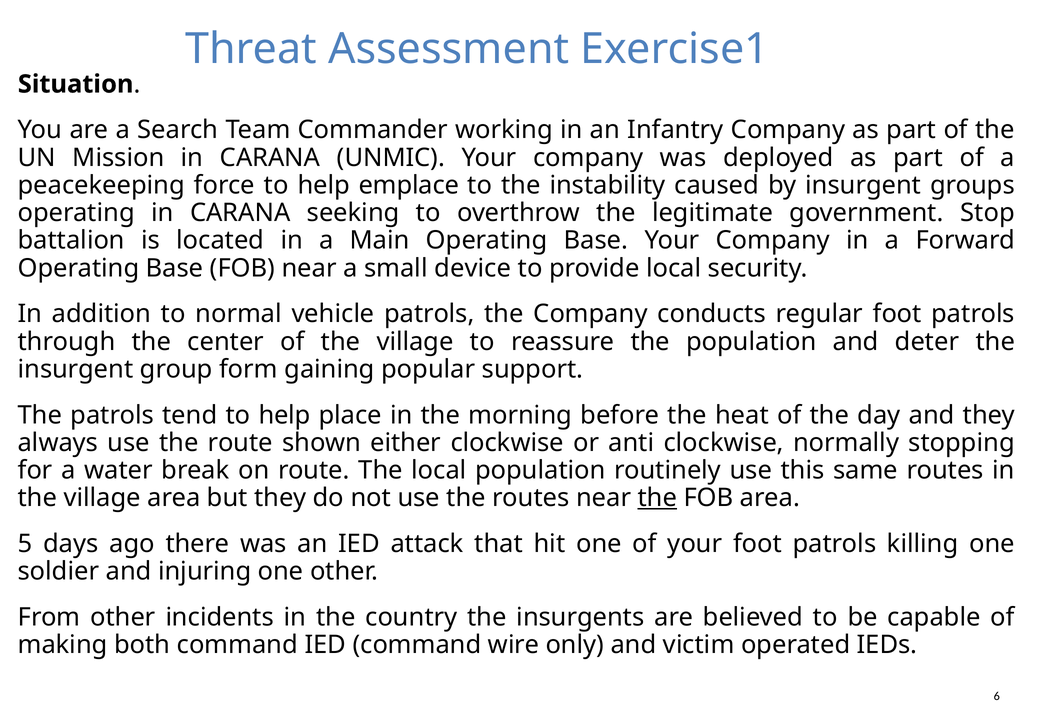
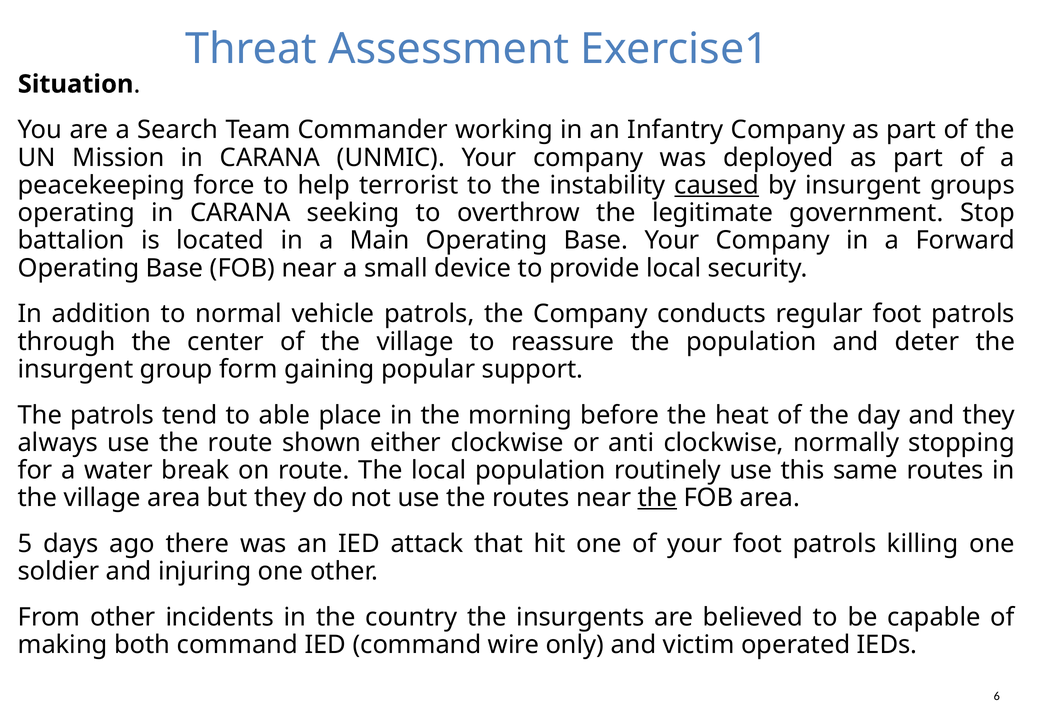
emplace: emplace -> terrorist (409, 185)
caused underline: none -> present (717, 185)
tend to help: help -> able (284, 415)
